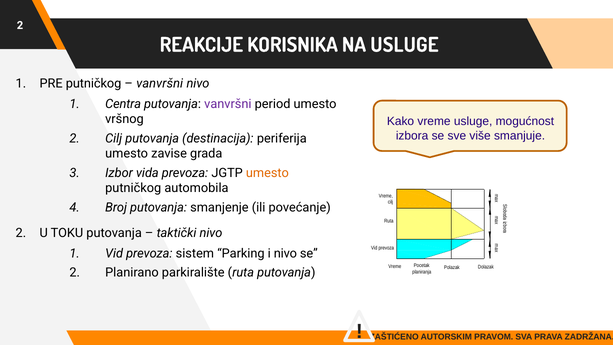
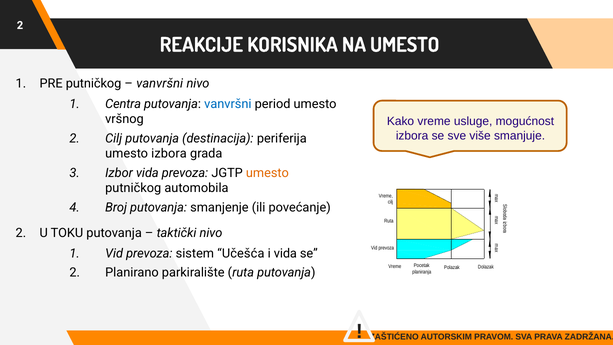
NA USLUGE: USLUGE -> UMESTO (405, 45)
vanvršni colour: purple -> blue (228, 104)
umesto zavise: zavise -> izbora (169, 154)
Parking: Parking -> Učešća (241, 253)
i nivo: nivo -> vida (285, 253)
